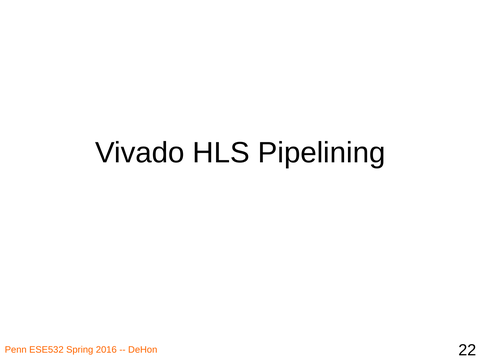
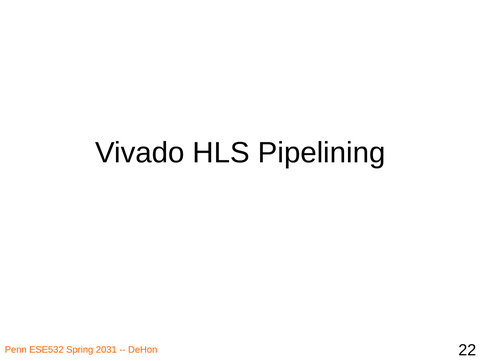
2016: 2016 -> 2031 (106, 349)
